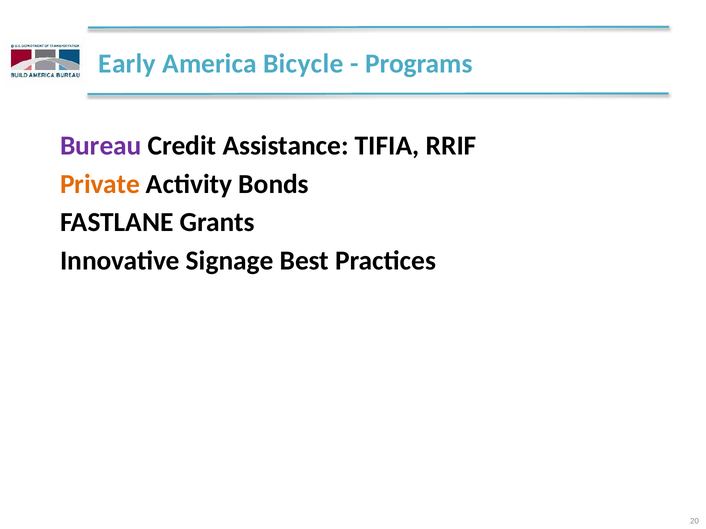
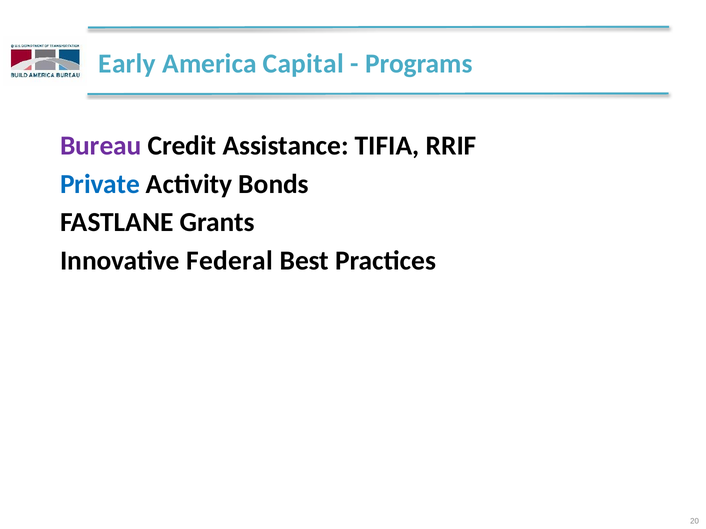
Bicycle: Bicycle -> Capital (303, 64)
Private colour: orange -> blue (100, 184)
Signage: Signage -> Federal (230, 261)
